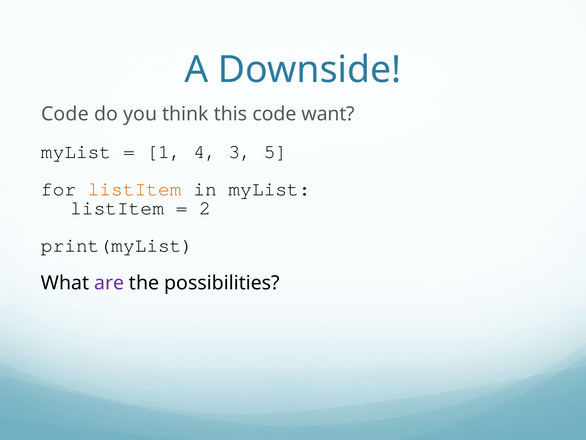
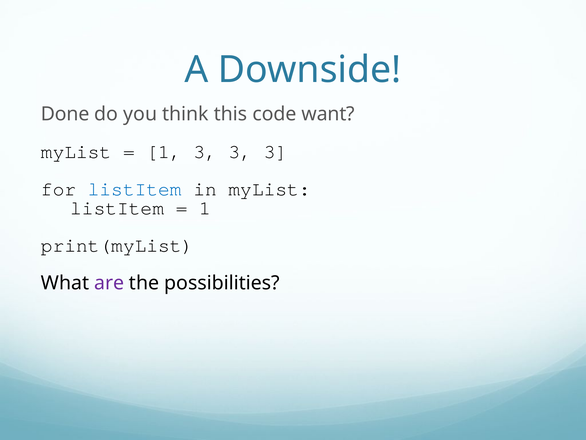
Code: Code -> Done (65, 114)
1 4: 4 -> 3 (205, 151)
5: 5 -> 3 (275, 151)
listItem colour: orange -> blue (135, 189)
2: 2 -> 1 (205, 208)
